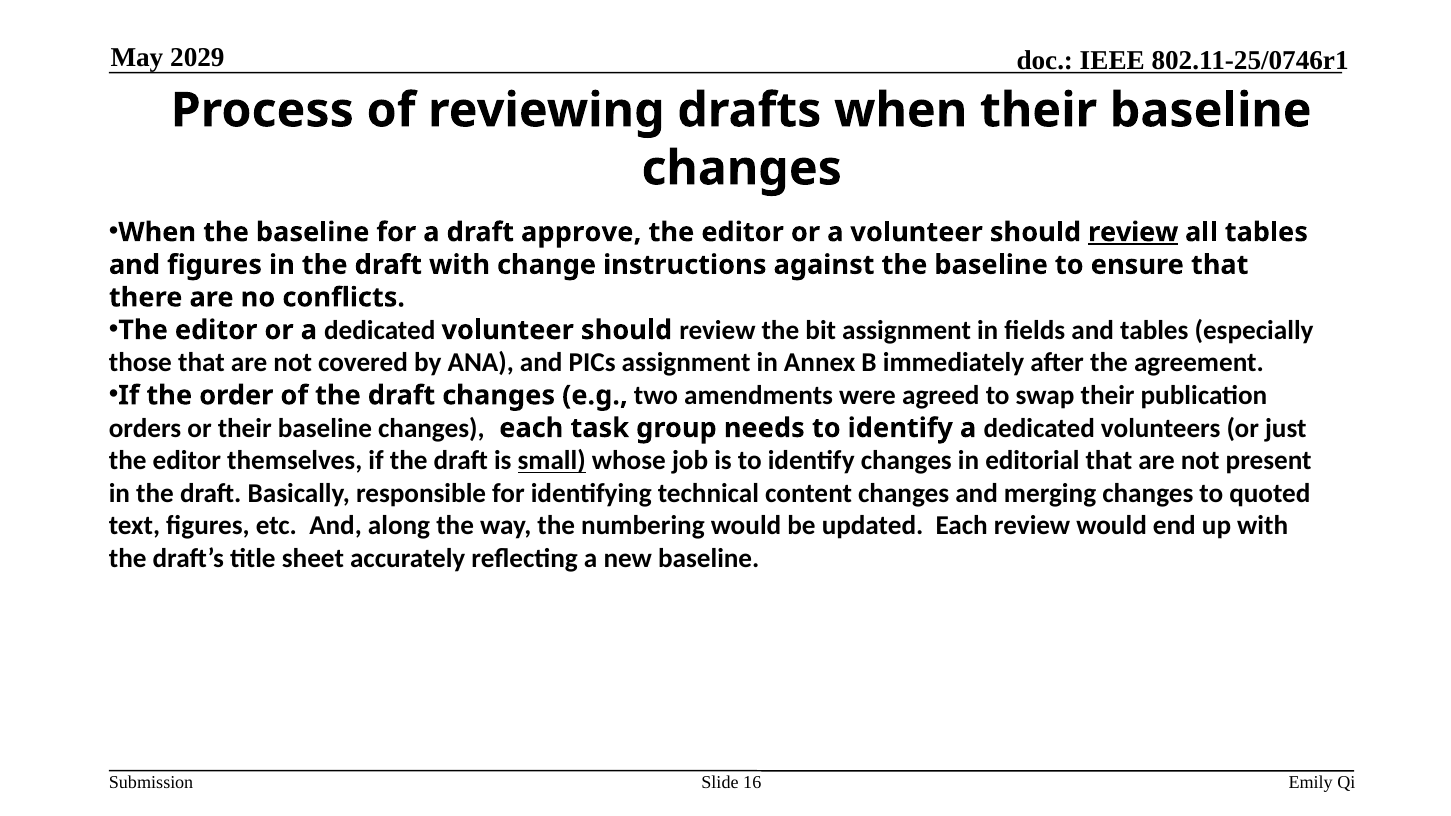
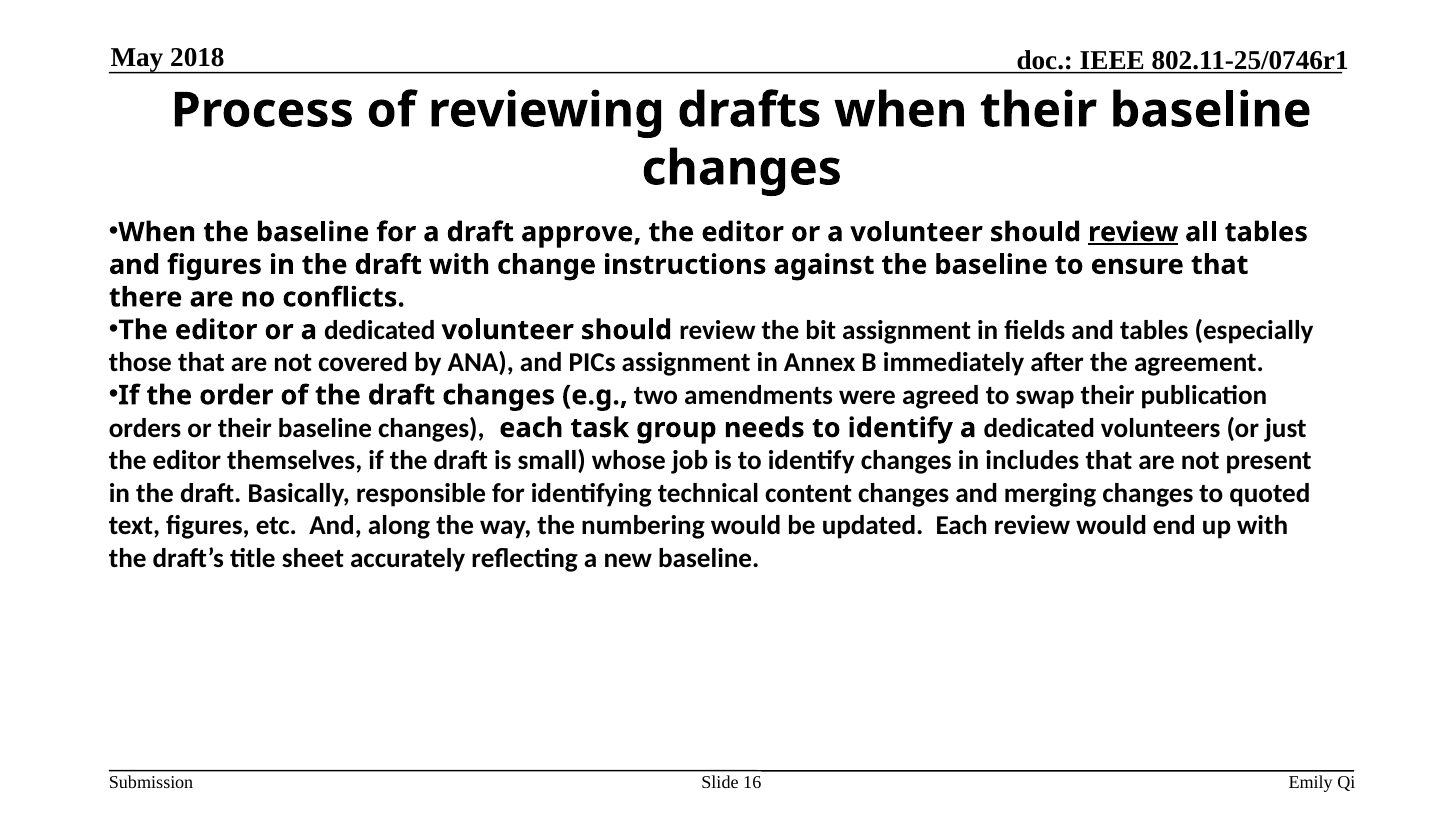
2029: 2029 -> 2018 (197, 58)
small underline: present -> none (552, 461)
editorial: editorial -> includes (1032, 461)
